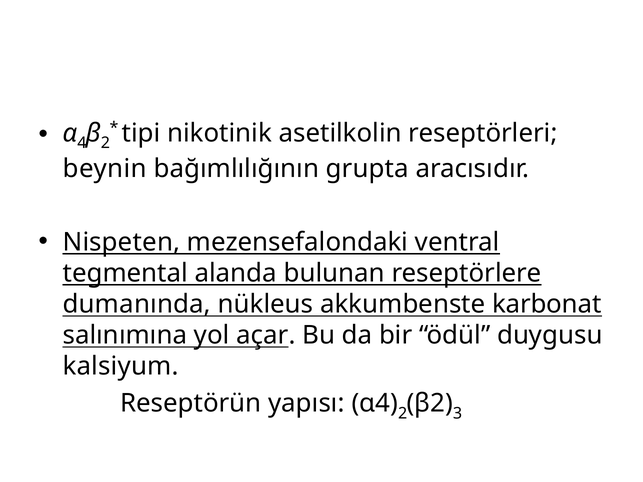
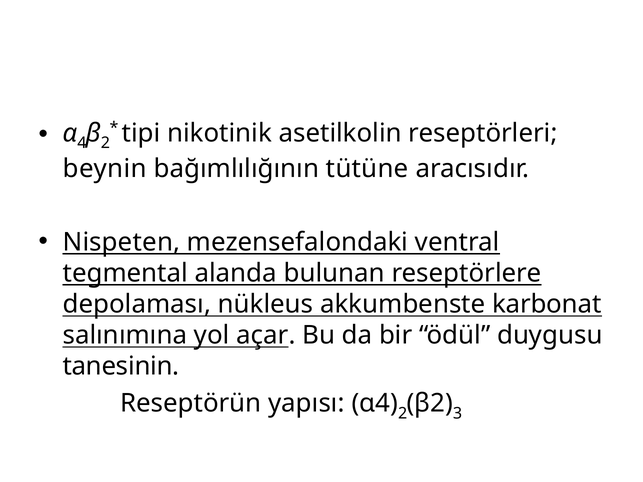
grupta: grupta -> tütüne (367, 169)
dumanında: dumanında -> depolaması (137, 304)
kalsiyum: kalsiyum -> tanesinin (121, 367)
